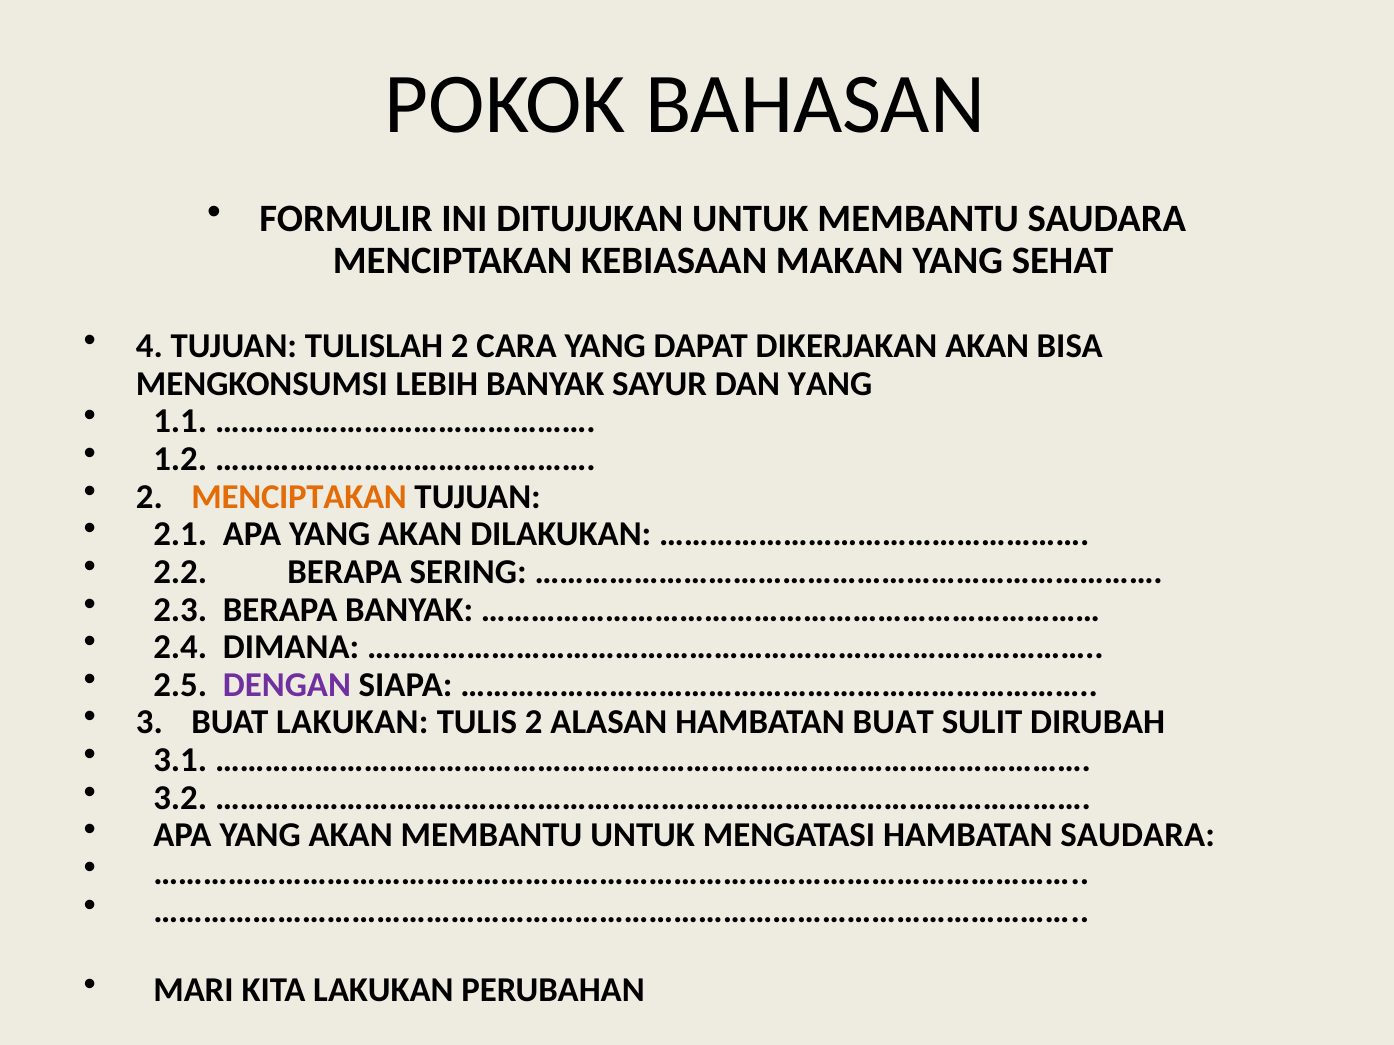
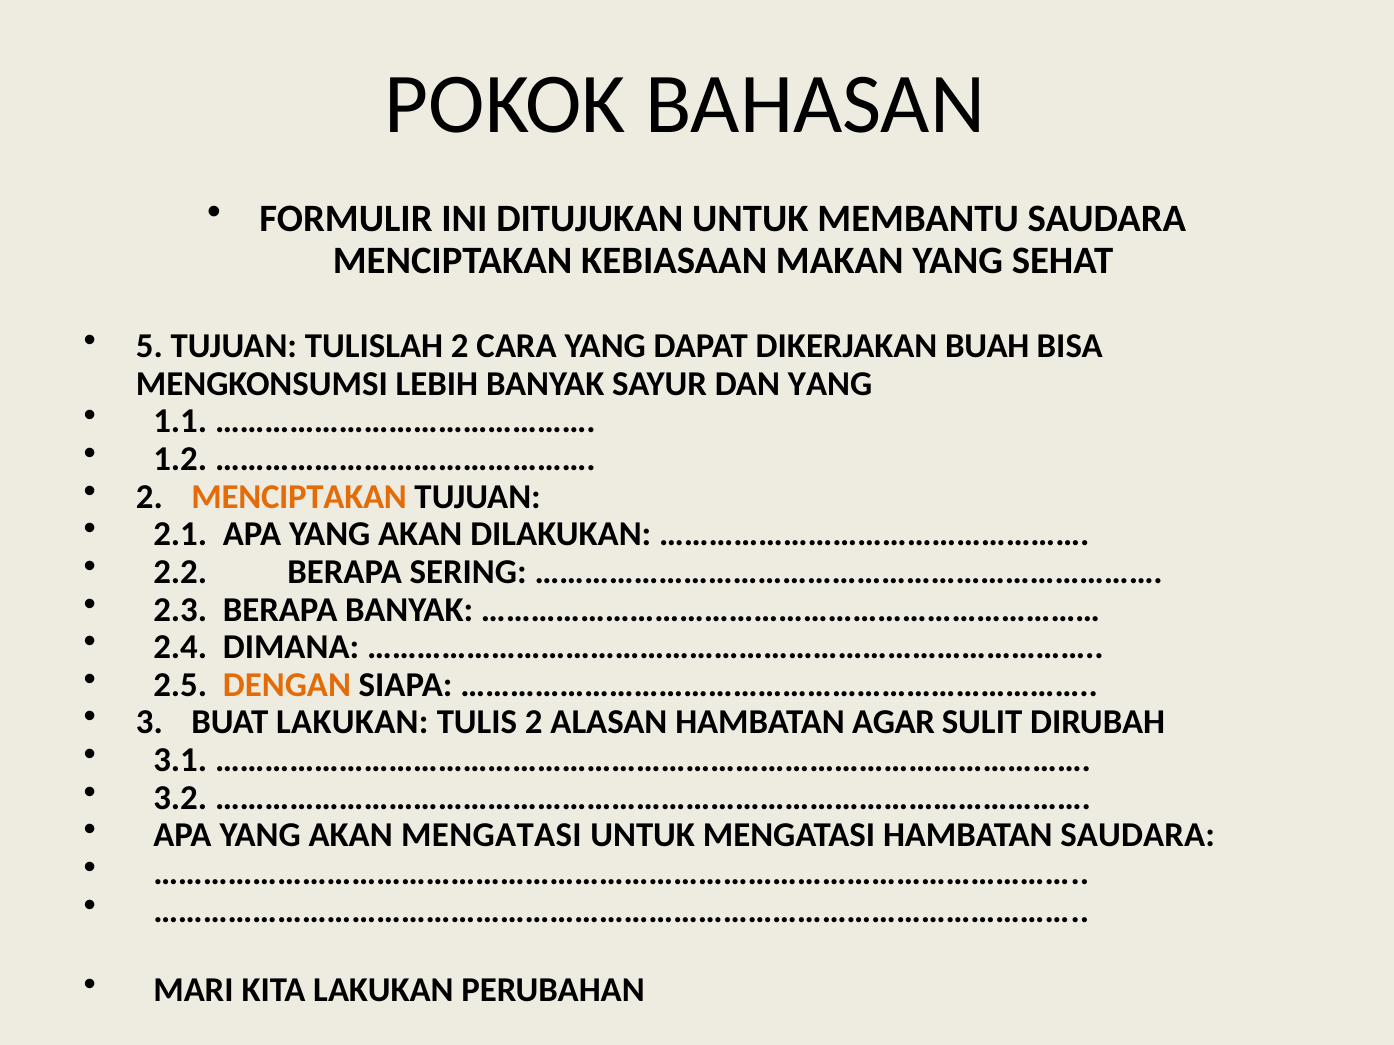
4: 4 -> 5 (149, 346)
DIKERJAKAN AKAN: AKAN -> BUAH (987, 346)
DENGAN colour: purple -> orange (287, 685)
HAMBATAN BUAT: BUAT -> AGAR (893, 723)
AKAN MEMBANTU: MEMBANTU -> MENGATASI (491, 836)
